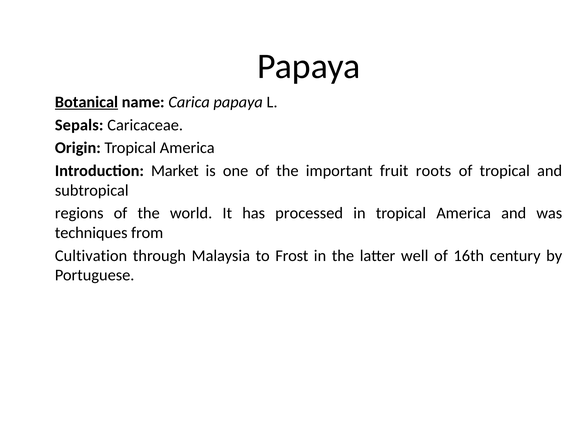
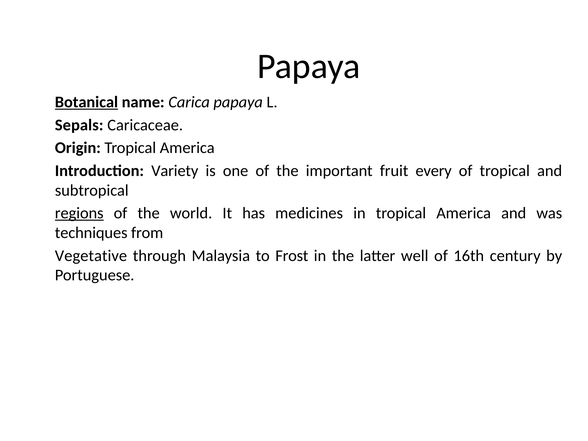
Market: Market -> Variety (175, 171)
roots: roots -> every (434, 171)
regions underline: none -> present (79, 213)
processed: processed -> medicines (309, 213)
Cultivation: Cultivation -> Vegetative (91, 256)
